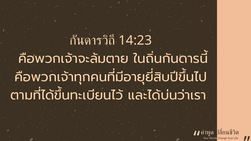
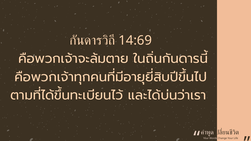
14:23: 14:23 -> 14:69 (135, 40)
